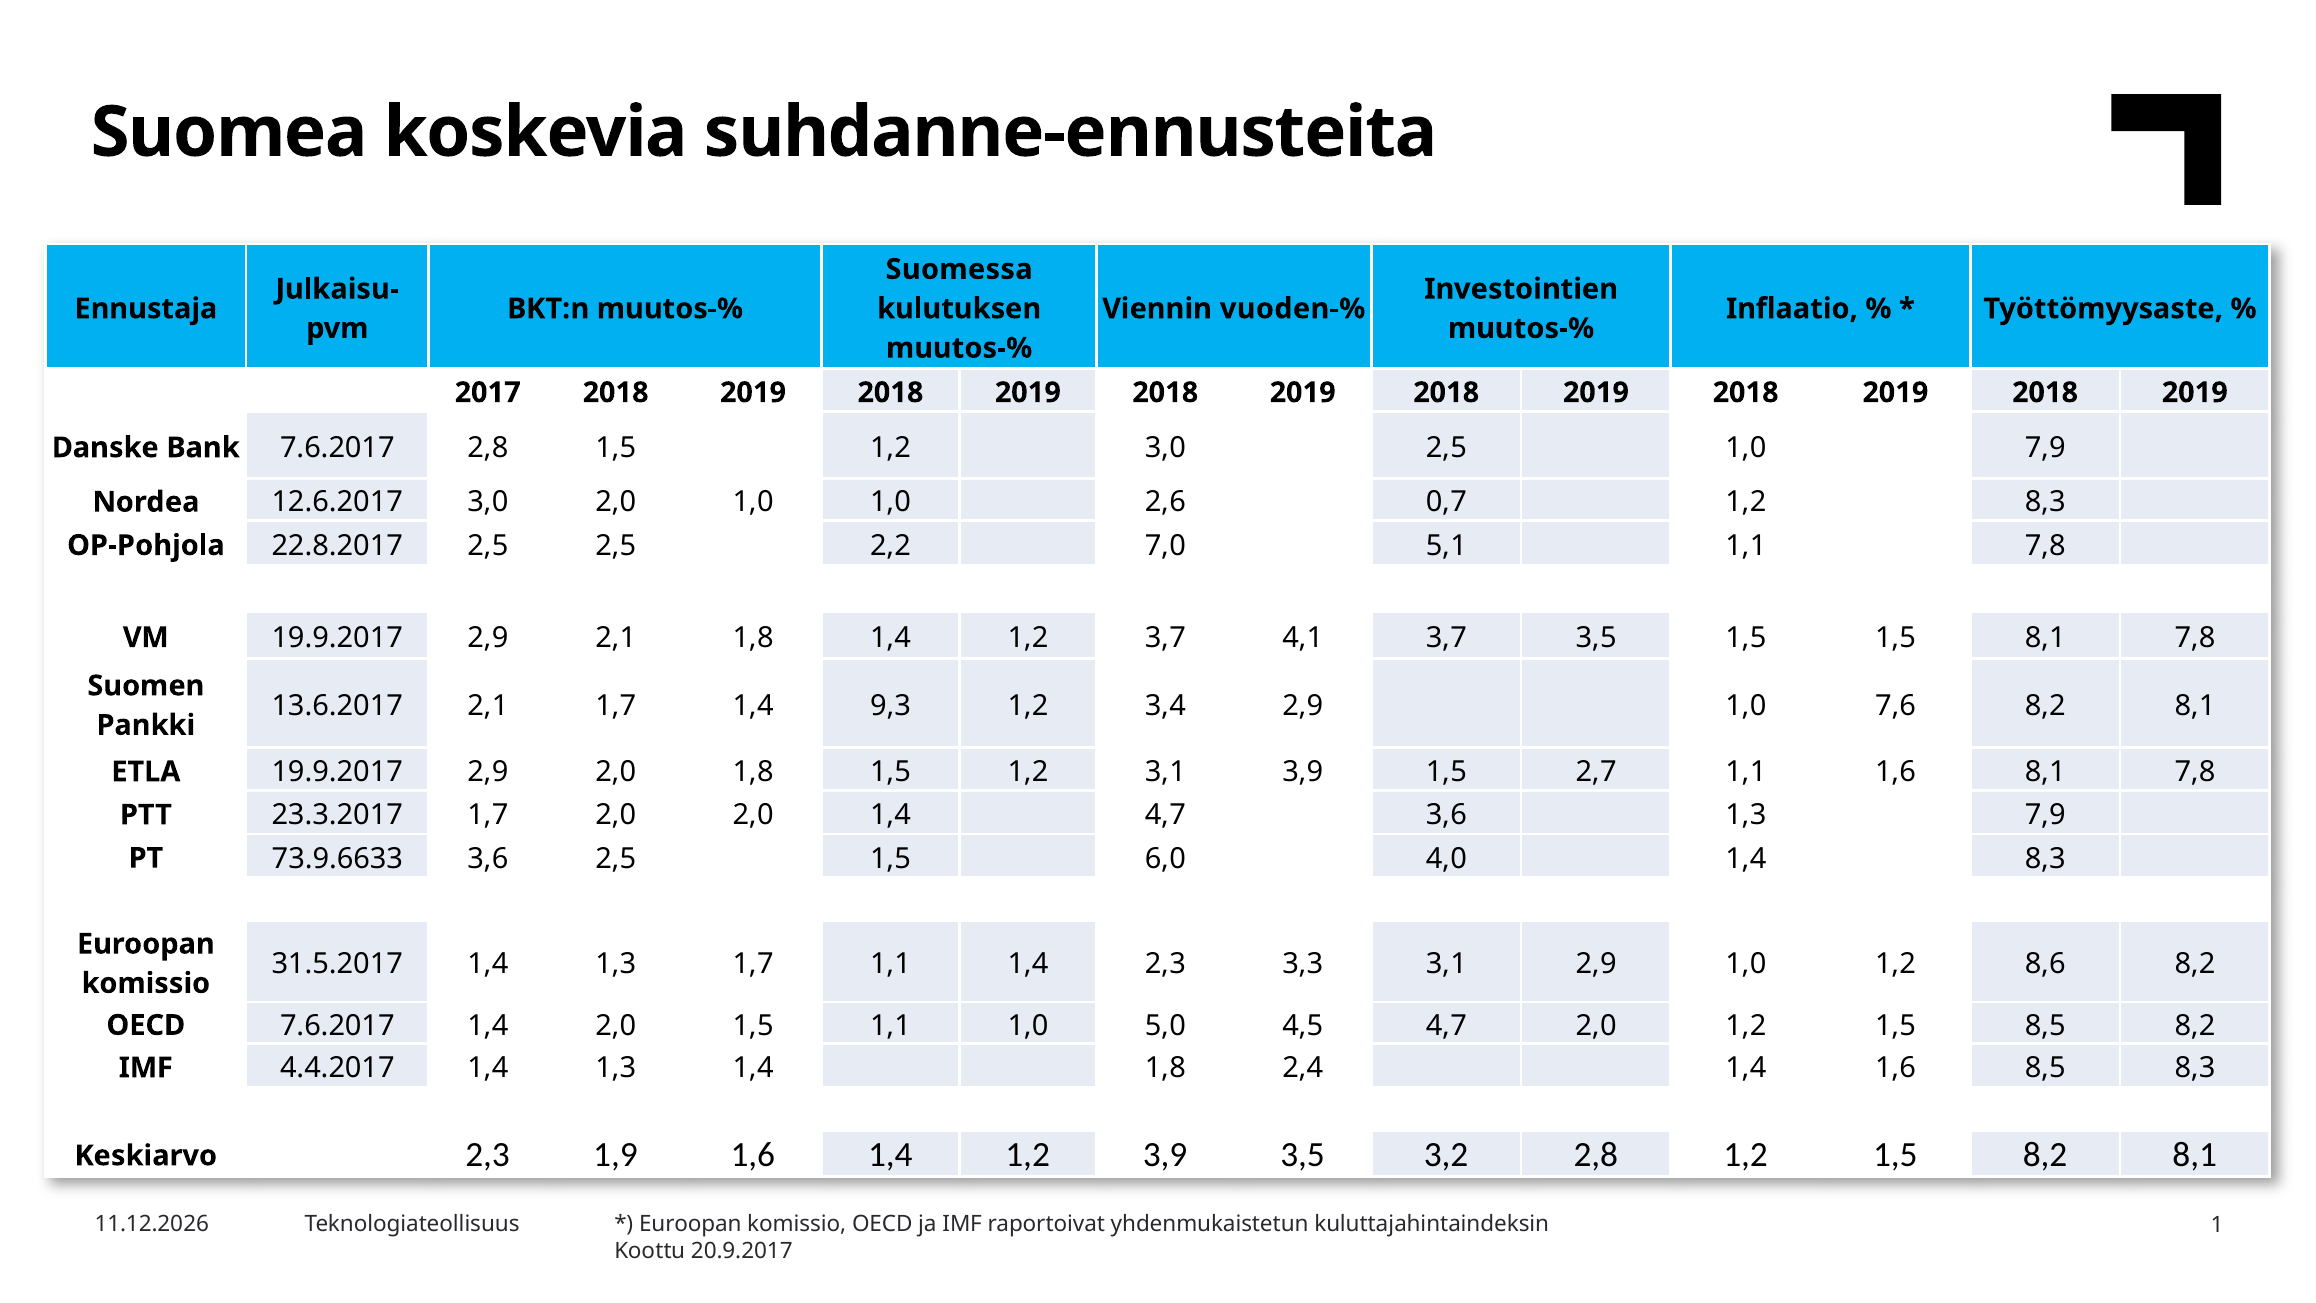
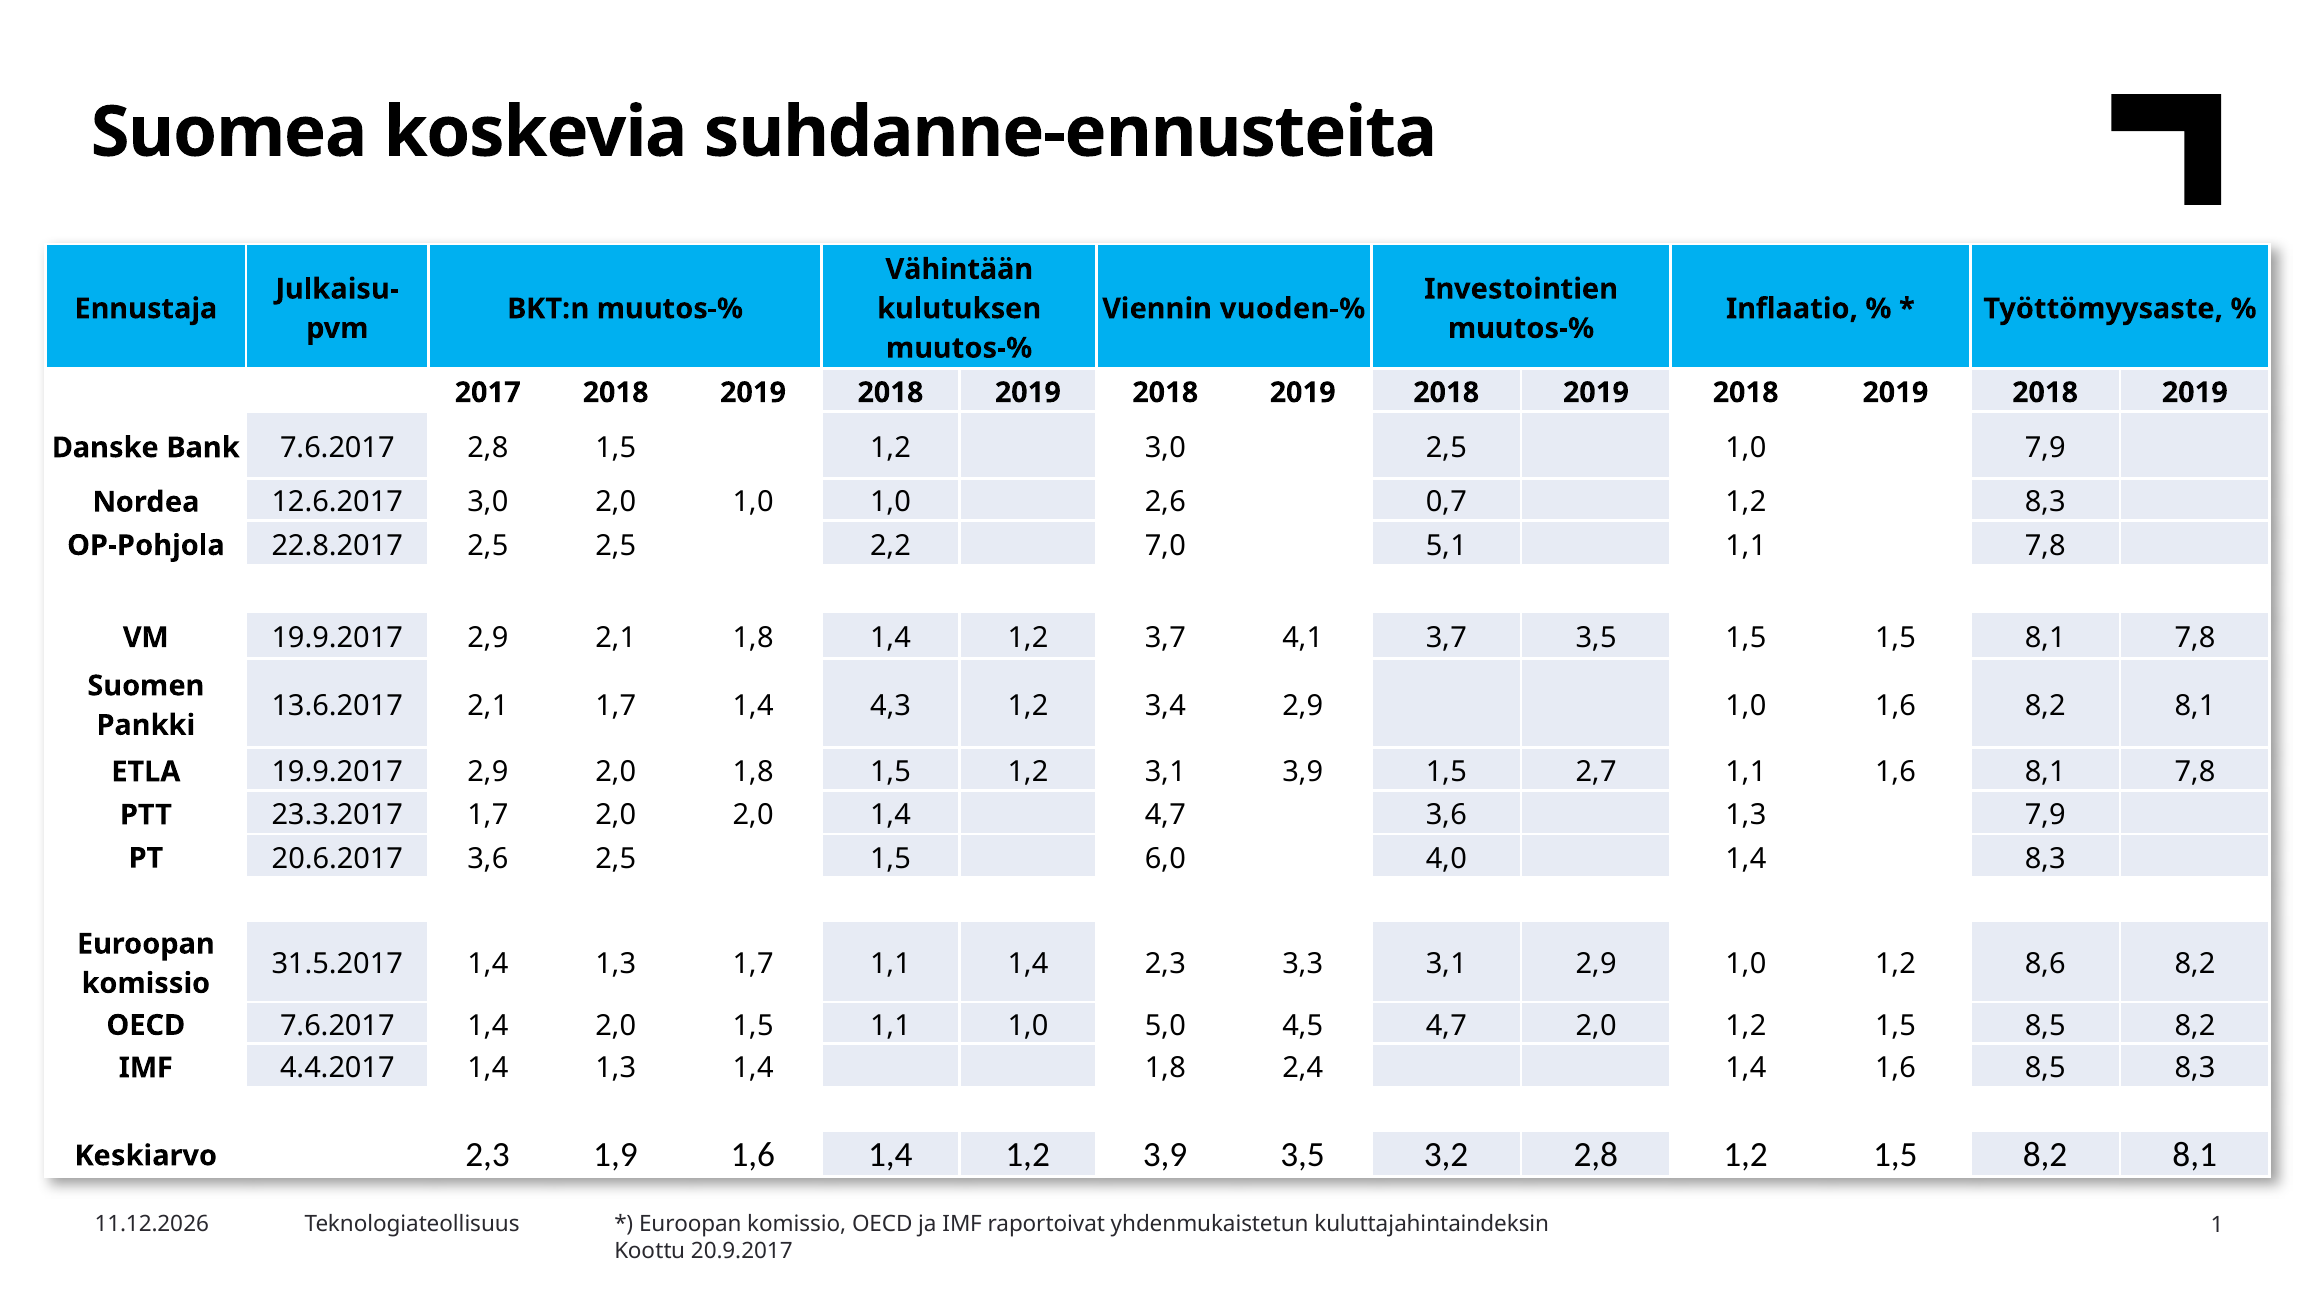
Suomessa: Suomessa -> Vähintään (959, 269)
9,3: 9,3 -> 4,3 (891, 706)
1,0 7,6: 7,6 -> 1,6 (1896, 706)
73.9.6633: 73.9.6633 -> 20.6.2017 (337, 858)
